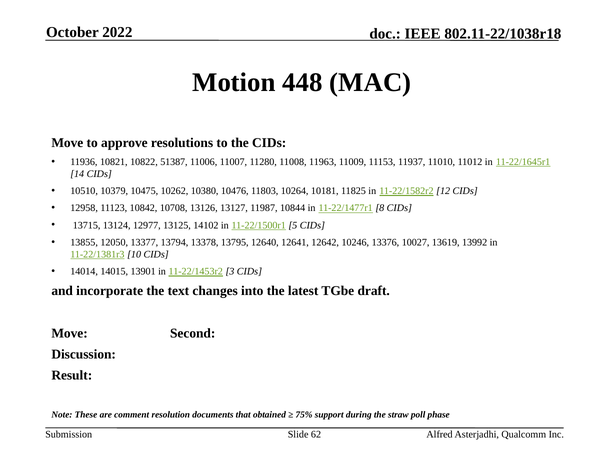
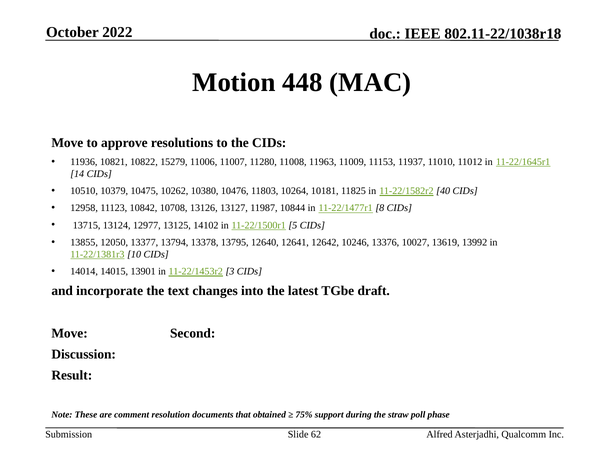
51387: 51387 -> 15279 (174, 162)
12: 12 -> 40 (443, 191)
